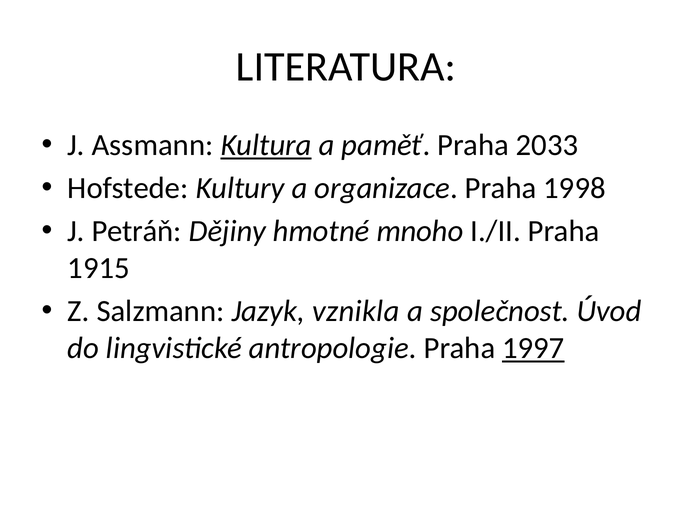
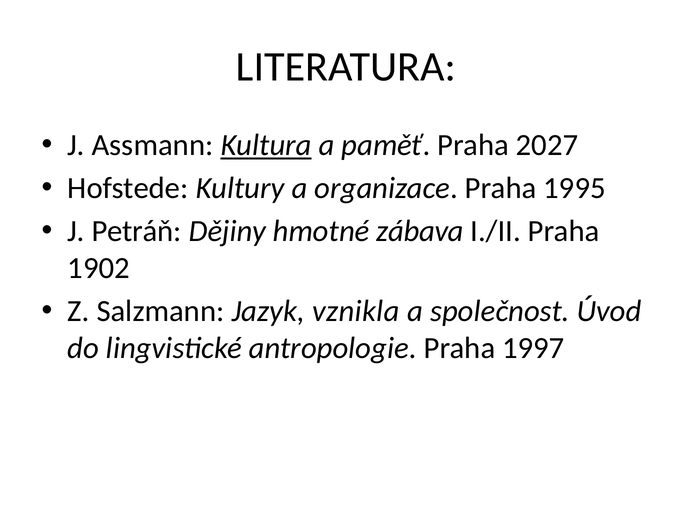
2033: 2033 -> 2027 (547, 145)
1998: 1998 -> 1995 (575, 188)
mnoho: mnoho -> zábava (420, 231)
1915: 1915 -> 1902 (99, 268)
1997 underline: present -> none (533, 348)
